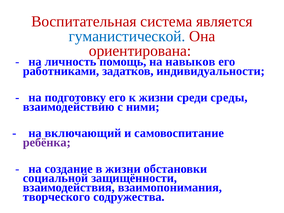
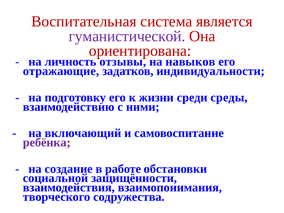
гуманистической colour: blue -> purple (127, 36)
помощь: помощь -> отзывы (123, 62)
работниками: работниками -> отражающие (61, 71)
в жизни: жизни -> работе (123, 169)
